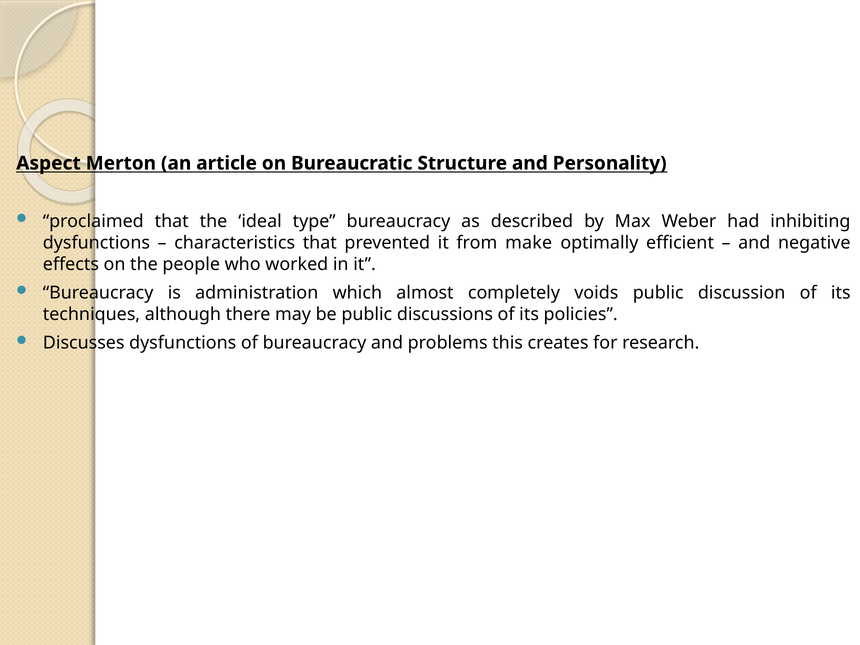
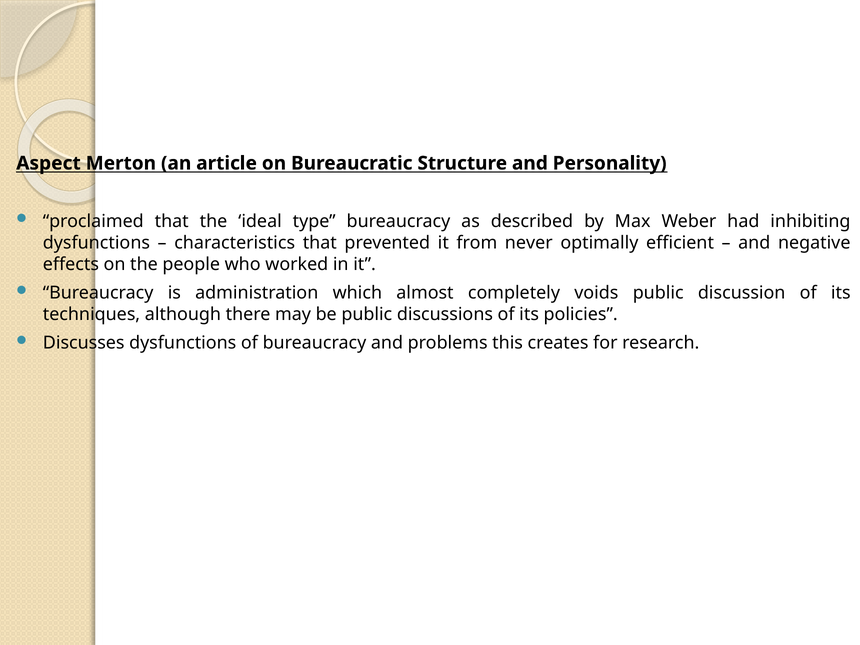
make: make -> never (529, 243)
